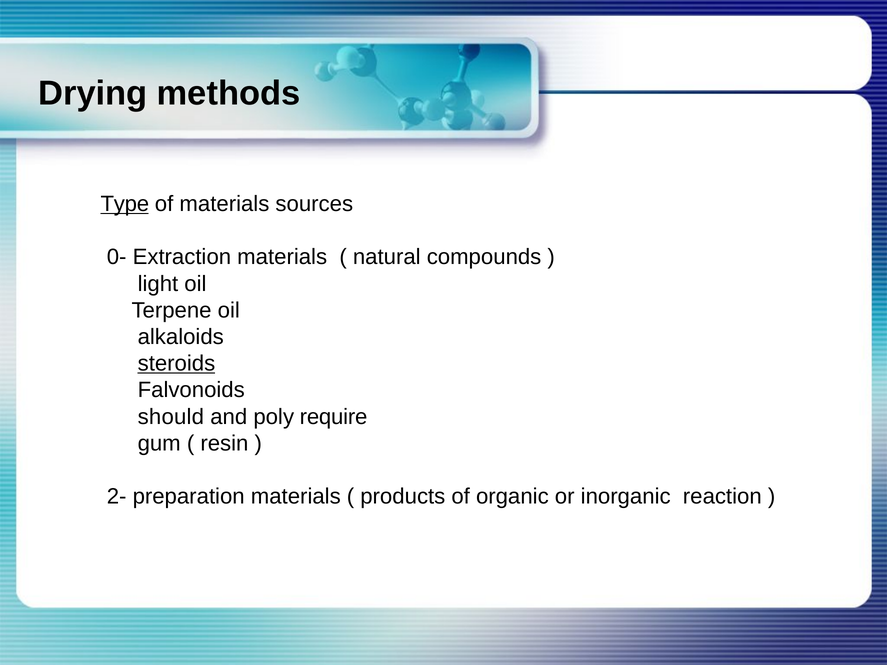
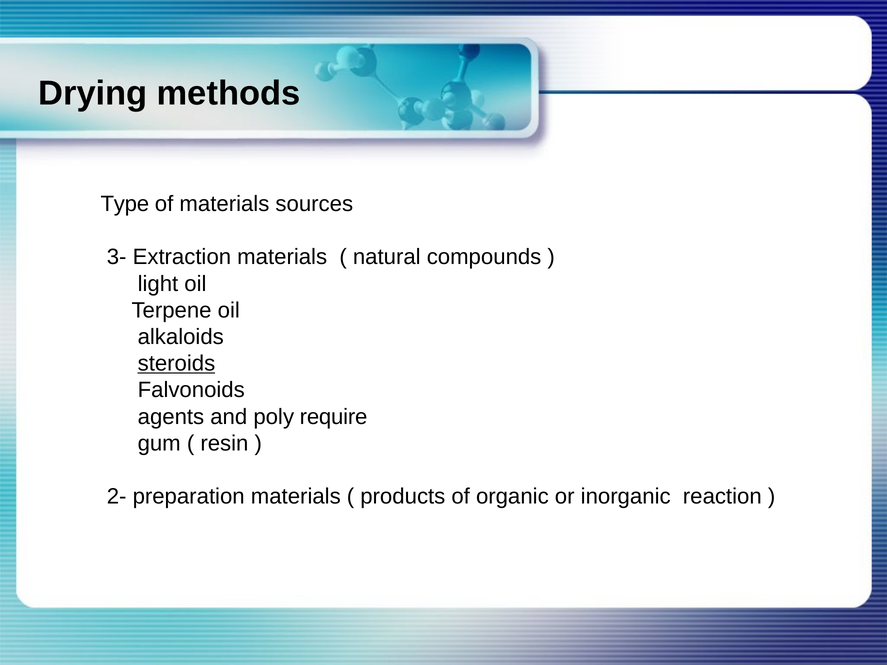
Type underline: present -> none (125, 204)
0-: 0- -> 3- (117, 257)
should: should -> agents (171, 417)
